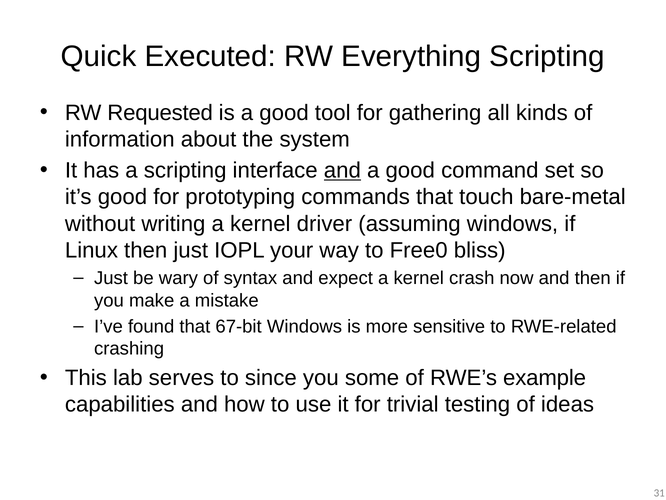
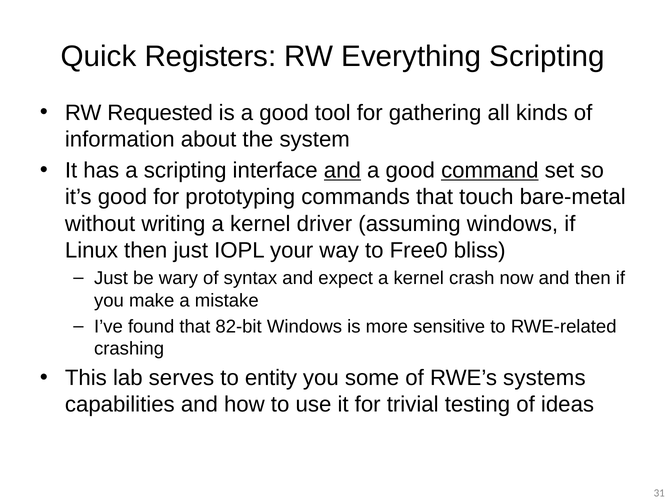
Executed: Executed -> Registers (210, 56)
command underline: none -> present (490, 170)
67-bit: 67-bit -> 82-bit (239, 326)
since: since -> entity (271, 378)
example: example -> systems (544, 378)
